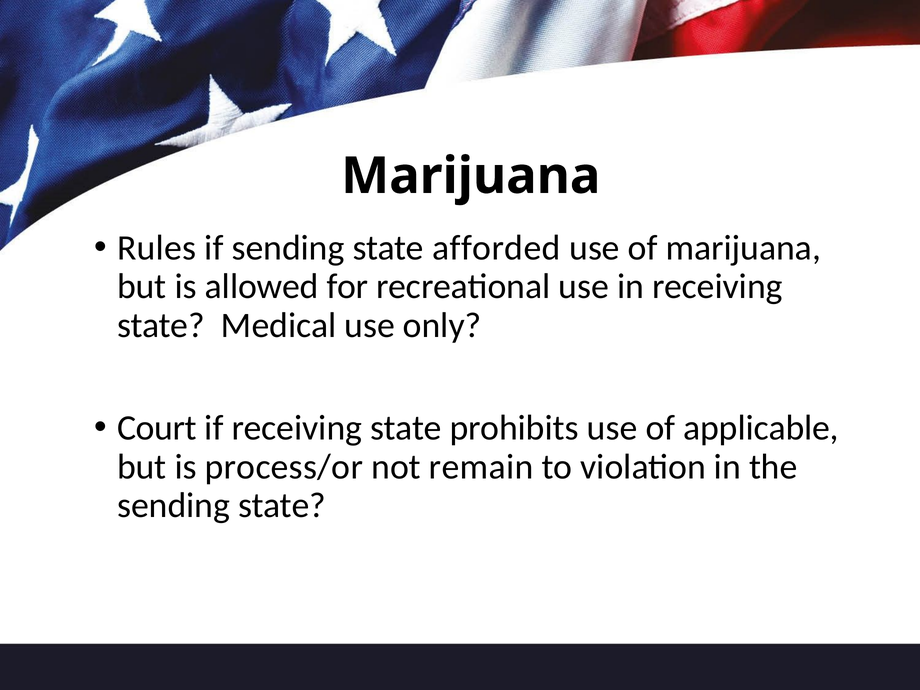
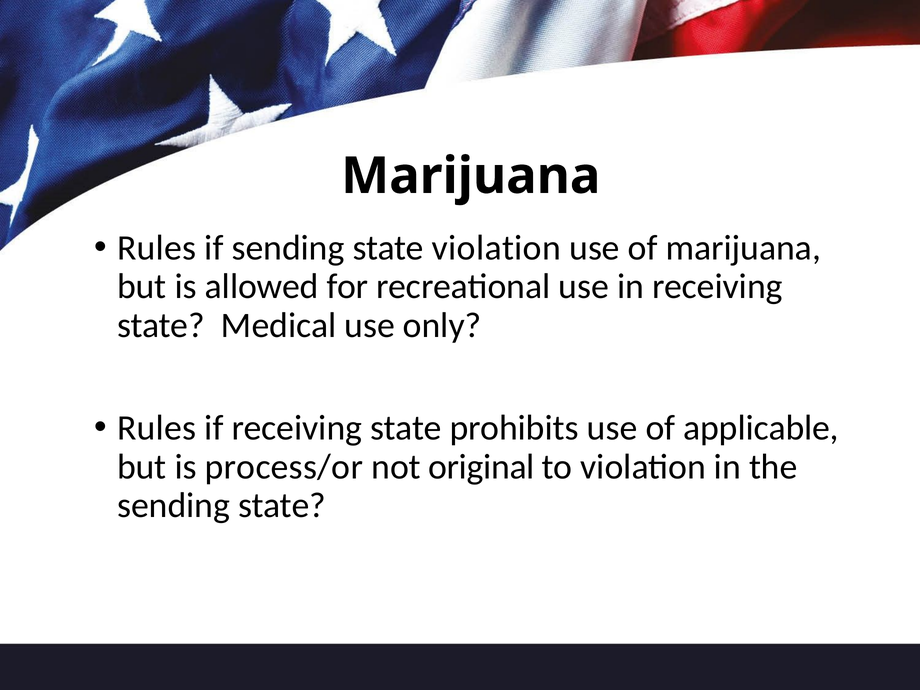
state afforded: afforded -> violation (496, 248)
Court: Court -> Rules (157, 428)
remain: remain -> original (481, 467)
